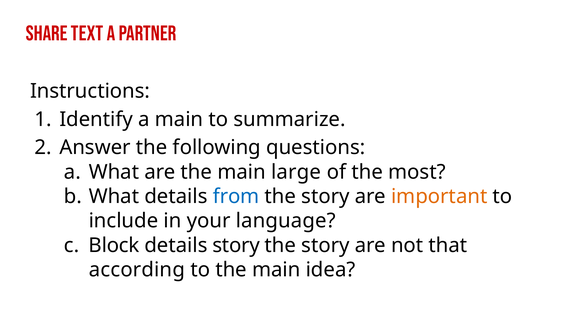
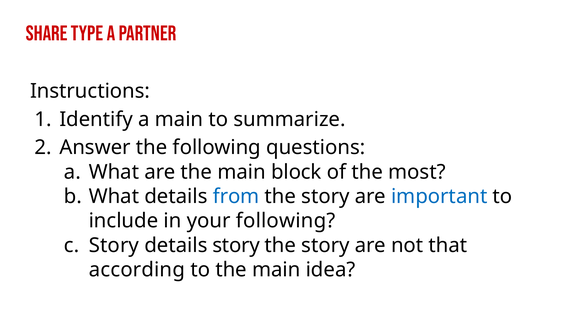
text: text -> type (87, 34)
large: large -> block (296, 172)
important colour: orange -> blue (439, 196)
your language: language -> following (286, 221)
Block: Block -> Story (114, 245)
